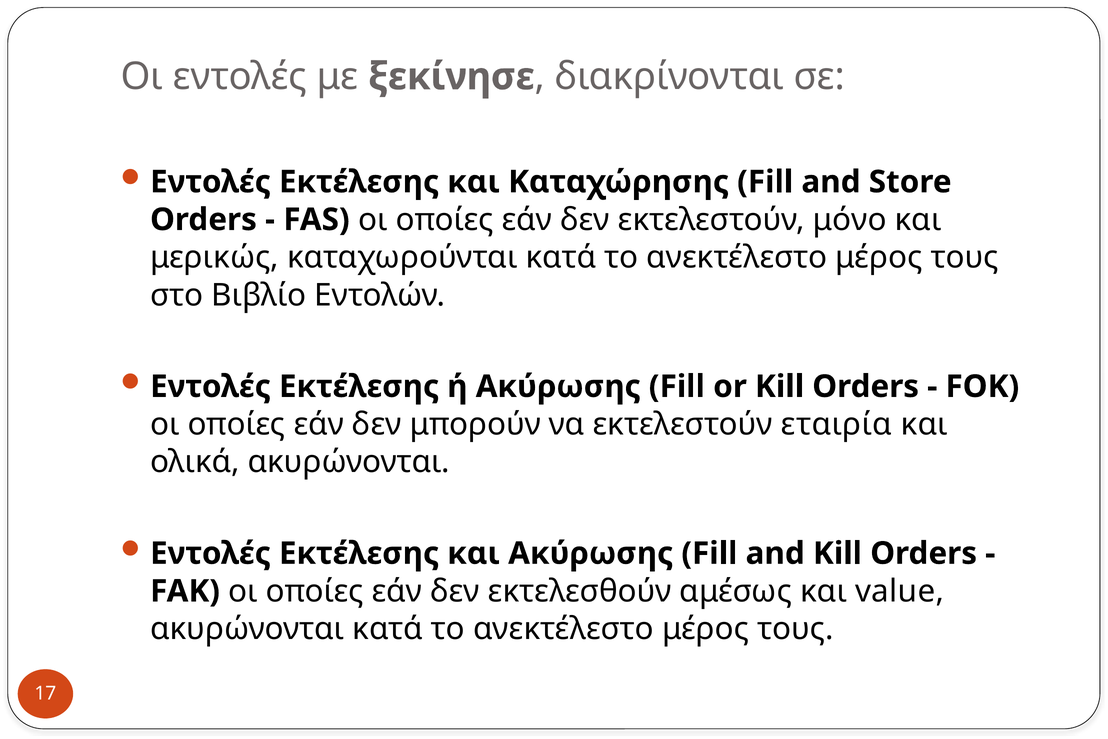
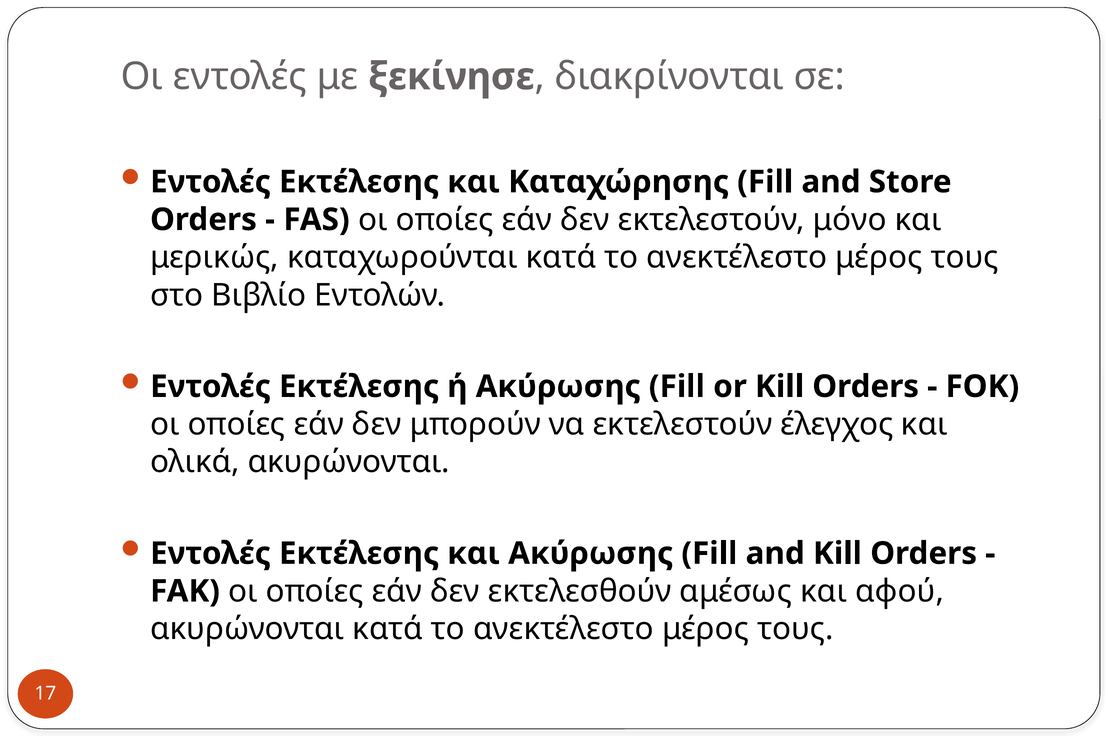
εταιρία: εταιρία -> έλεγχος (837, 424)
value: value -> αφού (900, 591)
